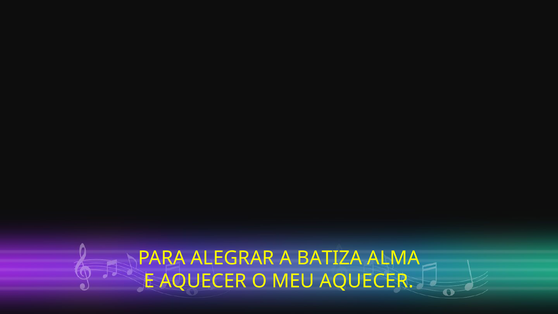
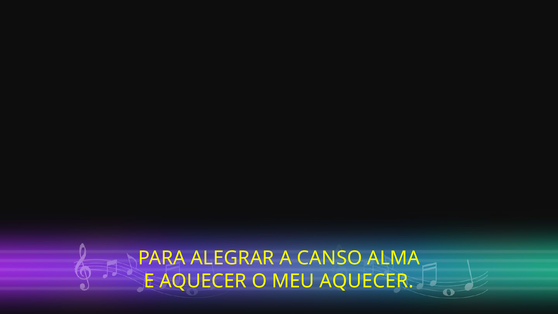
BATIZA: BATIZA -> CANSO (330, 258)
